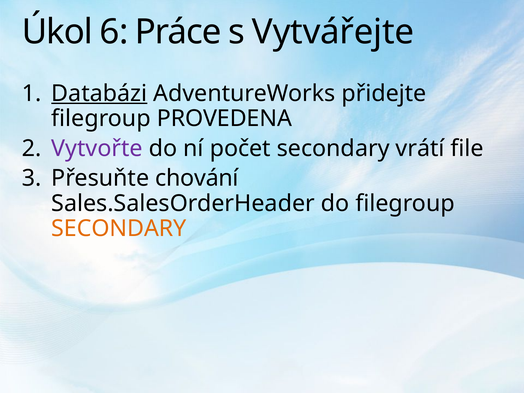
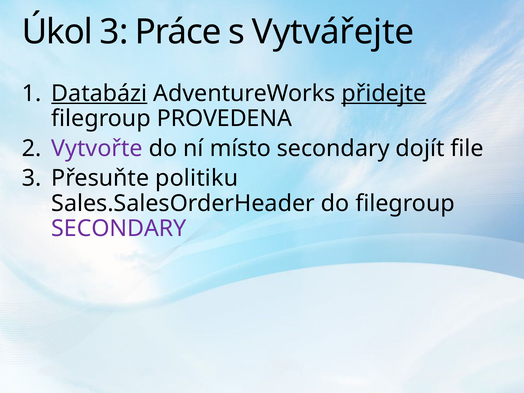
Úkol 6: 6 -> 3 (114, 32)
přidejte underline: none -> present (384, 93)
počet: počet -> místo (240, 148)
vrátí: vrátí -> dojít (420, 148)
chování: chování -> politiku (197, 178)
SECONDARY colour: orange -> purple (119, 229)
